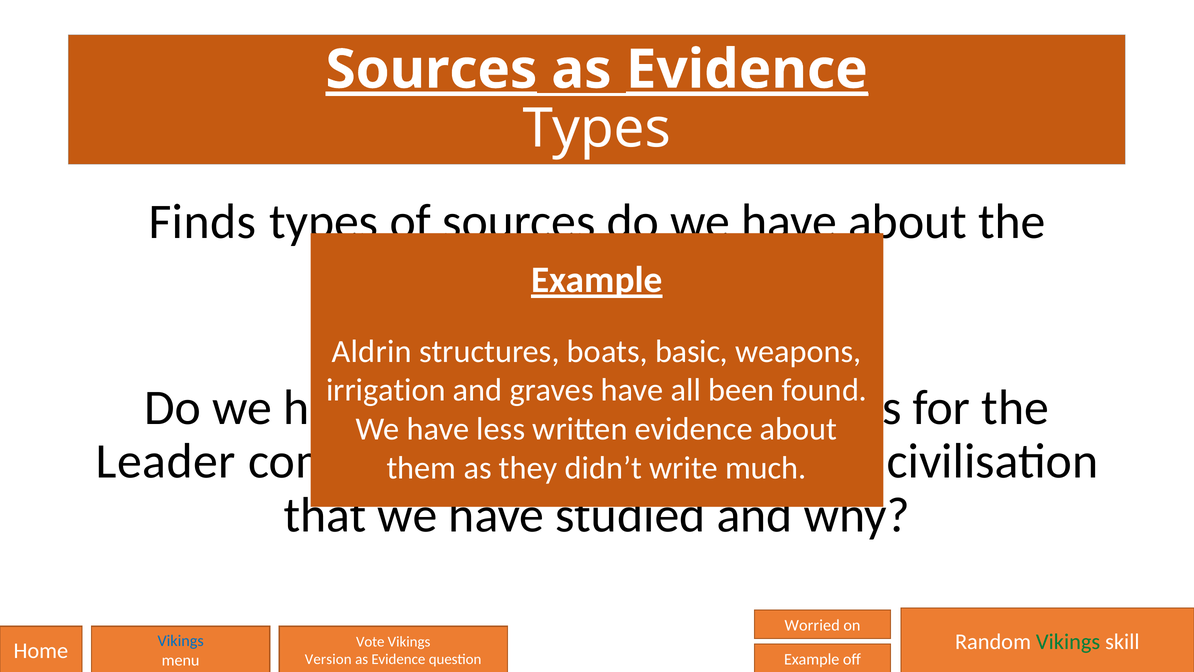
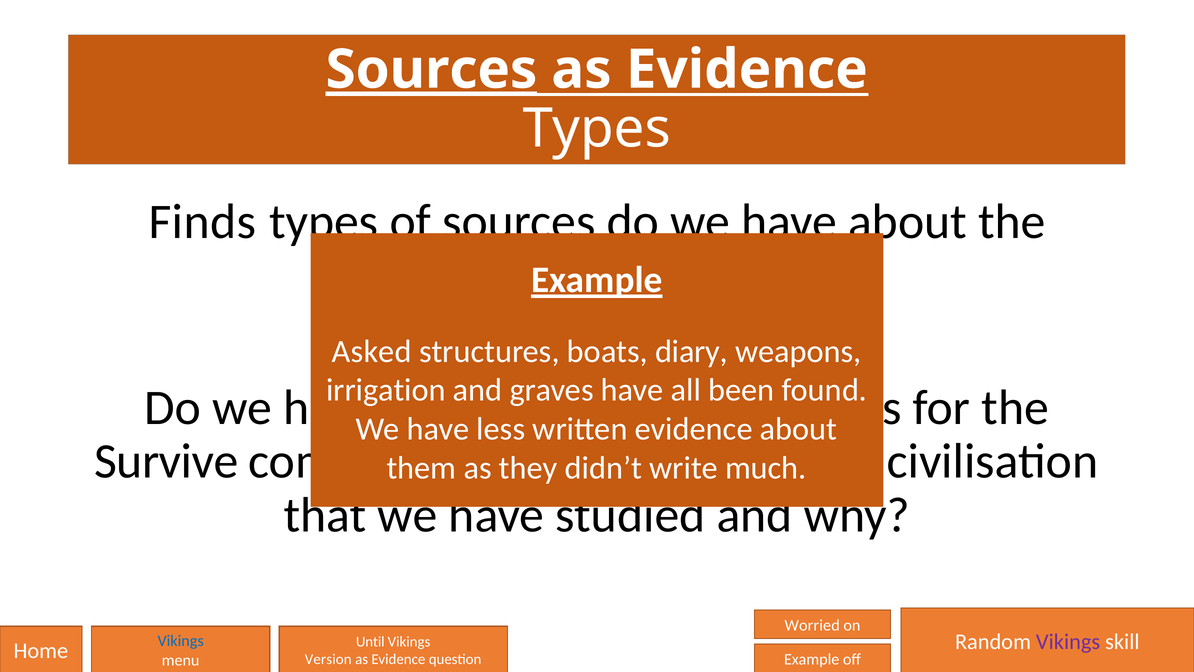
Evidence underline: present -> none (747, 70)
Aldrin: Aldrin -> Asked (372, 351)
basic: basic -> diary (692, 351)
Leader: Leader -> Survive (166, 461)
Vikings colour: green -> purple (1068, 642)
Vote: Vote -> Until (370, 641)
